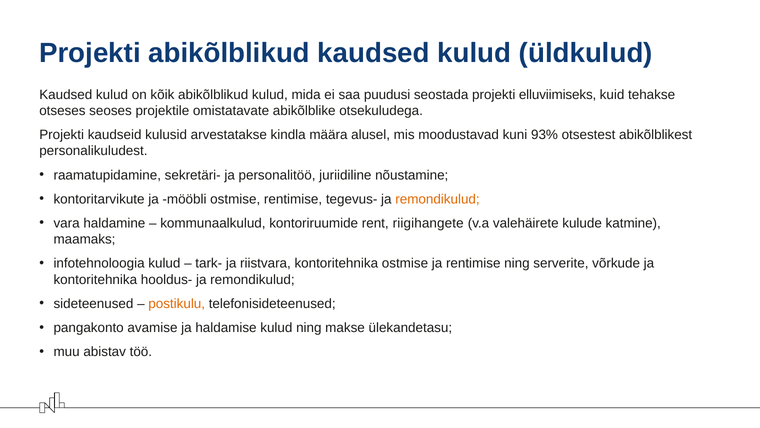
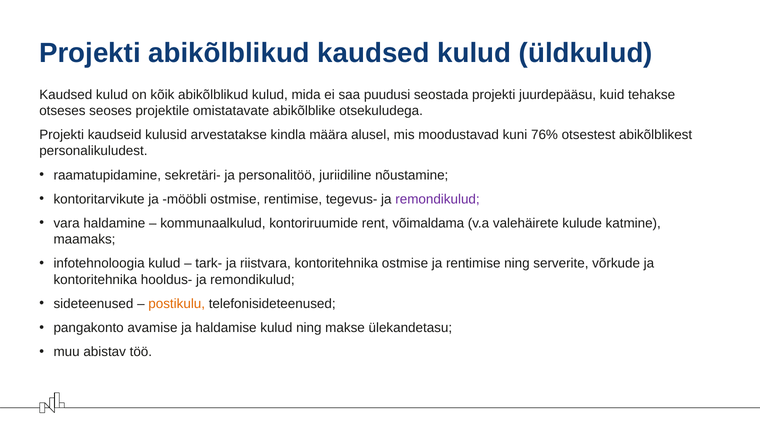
elluviimiseks: elluviimiseks -> juurdepääsu (558, 95)
93%: 93% -> 76% (544, 135)
remondikulud colour: orange -> purple (437, 199)
riigihangete: riigihangete -> võimaldama (428, 223)
